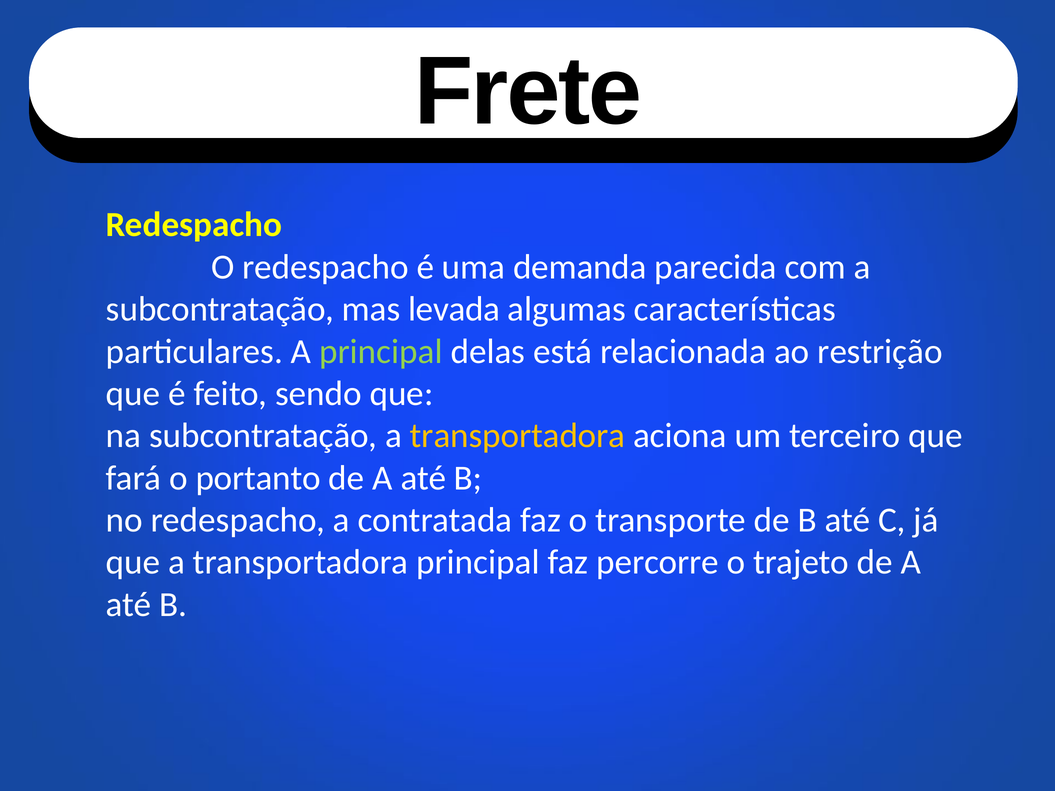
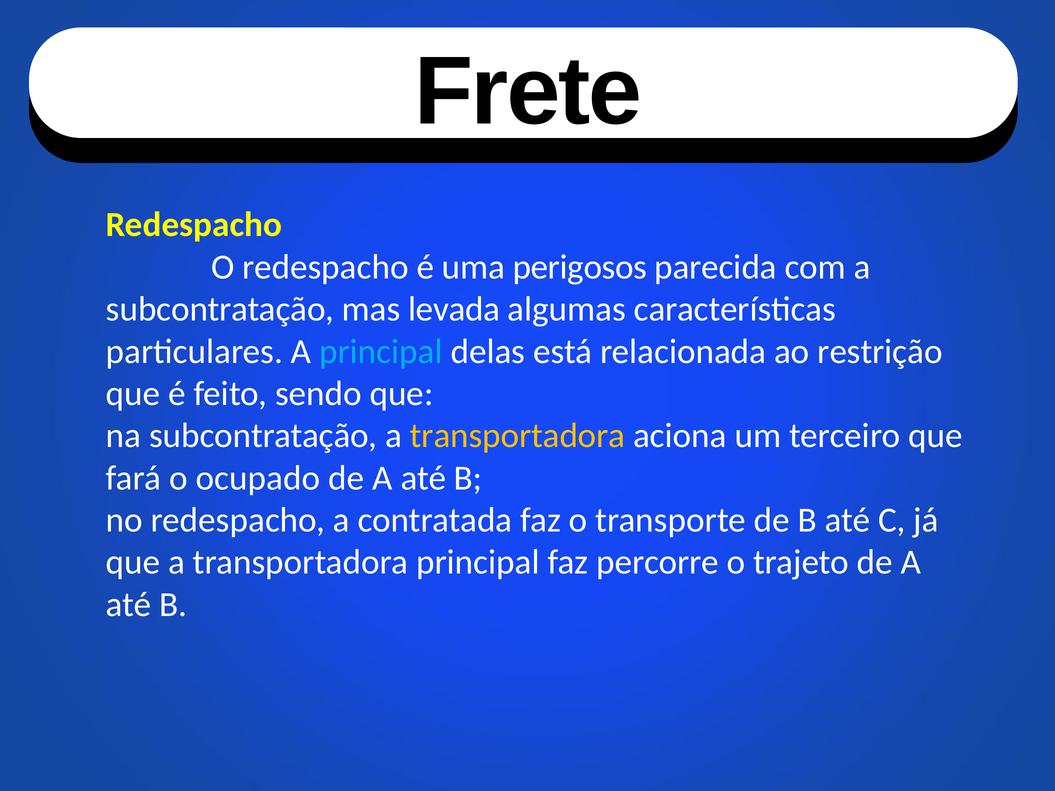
demanda: demanda -> perigosos (580, 267)
principal colour: light green -> light blue (381, 352)
portanto: portanto -> ocupado (258, 478)
